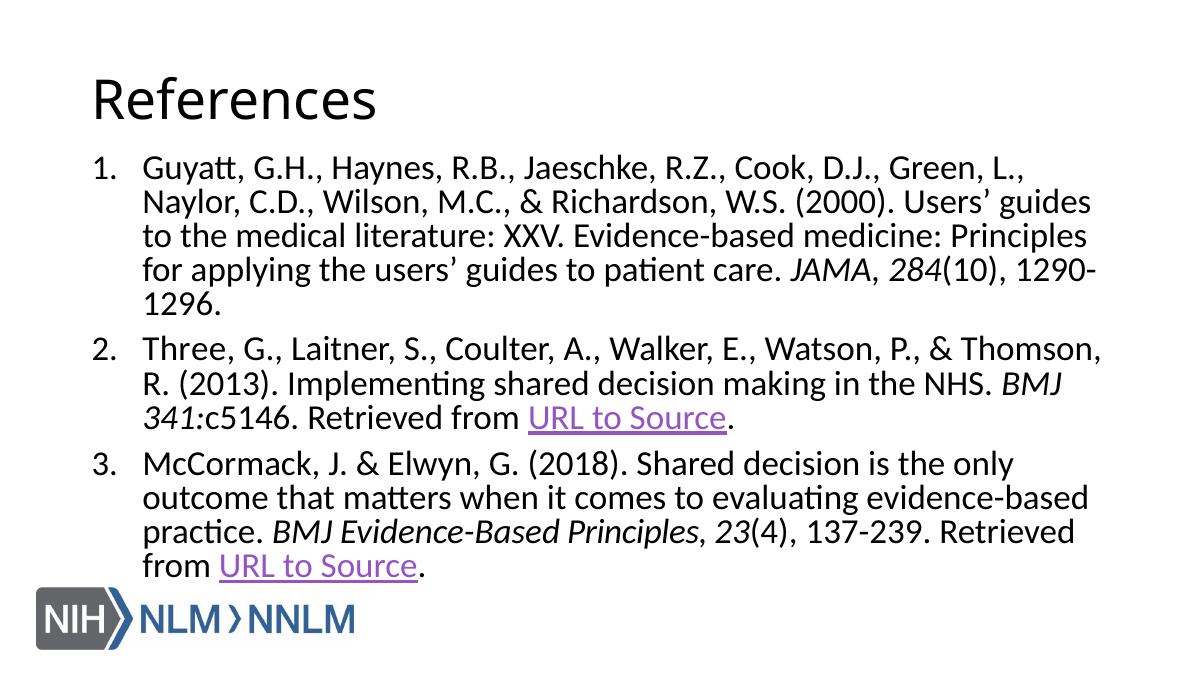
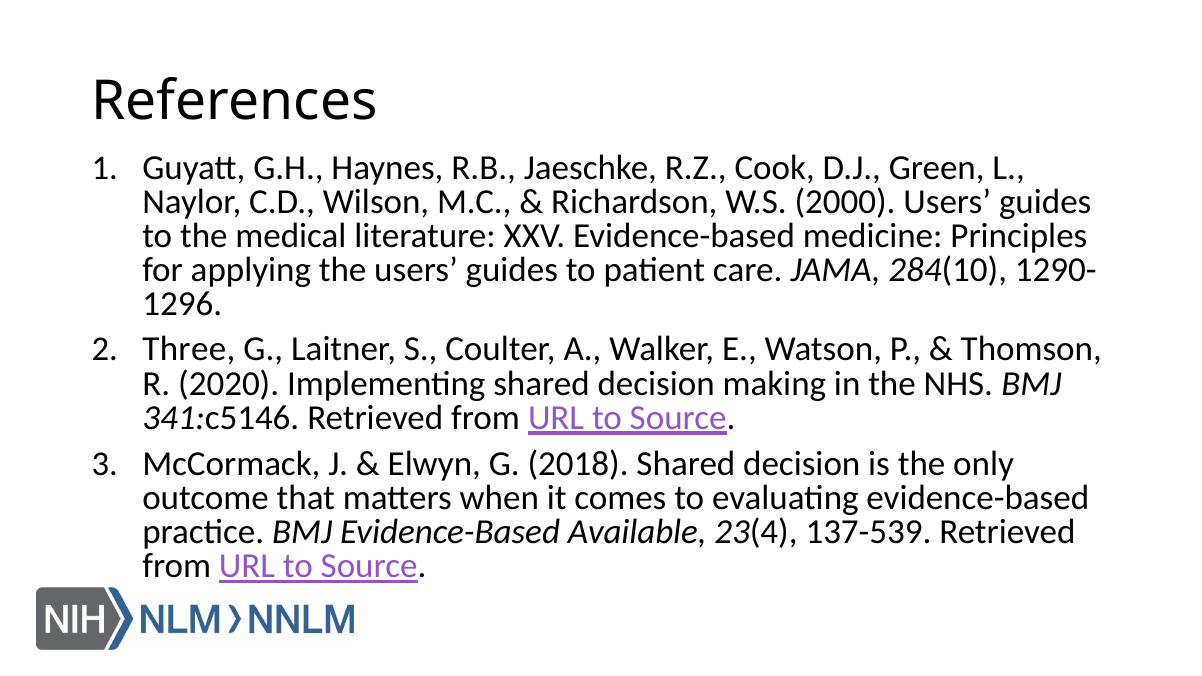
2013: 2013 -> 2020 (229, 384)
Evidence-Based Principles: Principles -> Available (637, 532)
137-239: 137-239 -> 137-539 (869, 532)
